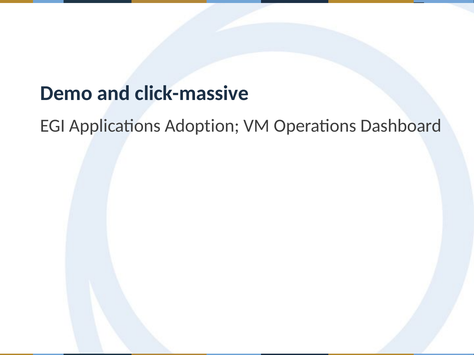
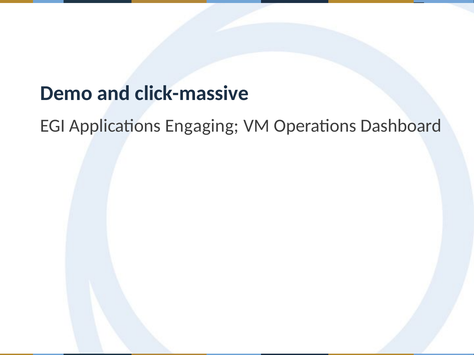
Adoption: Adoption -> Engaging (202, 126)
